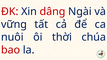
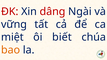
nuôi: nuôi -> miệt (12, 37)
thời: thời -> biết (62, 37)
bao colour: red -> orange (11, 50)
